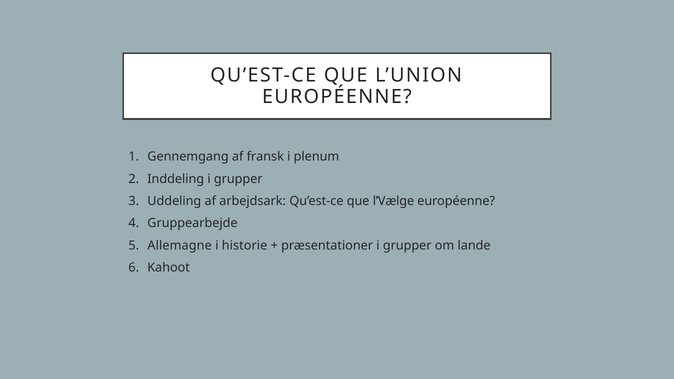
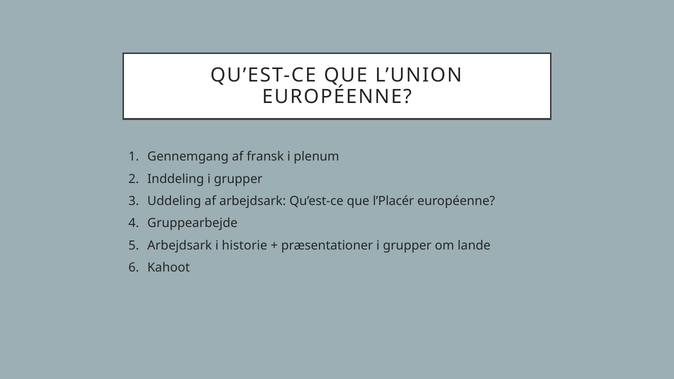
l’Vælge: l’Vælge -> l’Placér (393, 201)
Allemagne: Allemagne -> Arbejdsark (180, 246)
